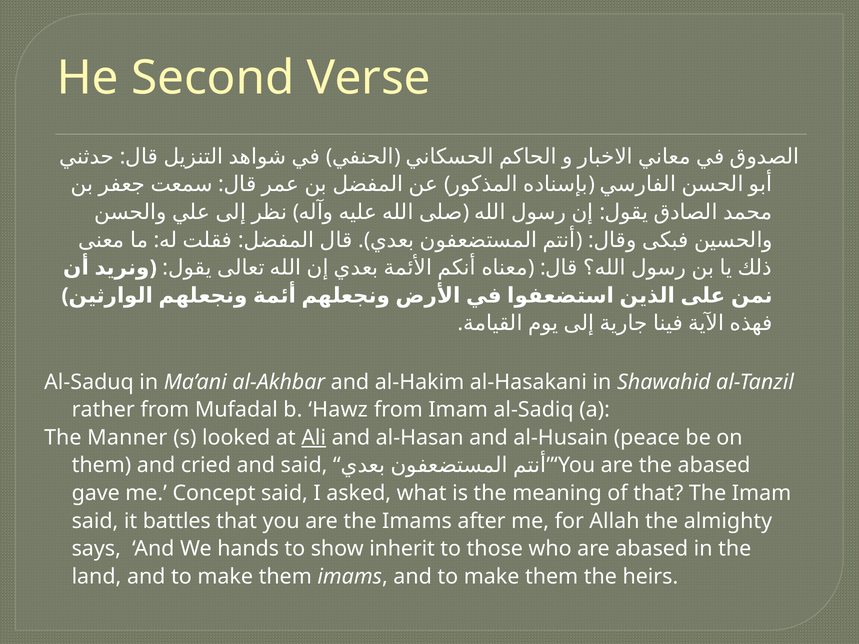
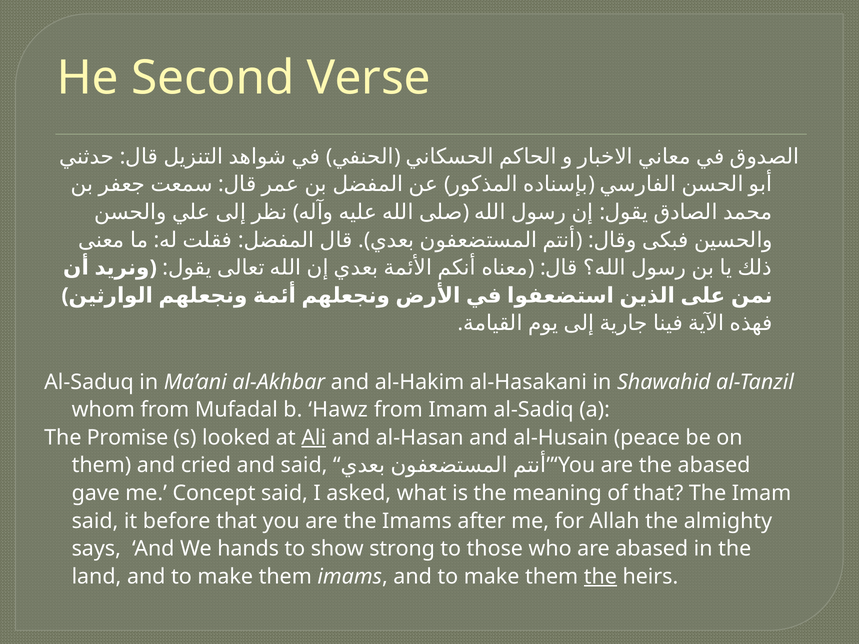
rather: rather -> whom (103, 410)
Manner: Manner -> Promise (127, 438)
battles: battles -> before (177, 521)
inherit: inherit -> strong (402, 549)
the underline: none -> present (600, 577)
